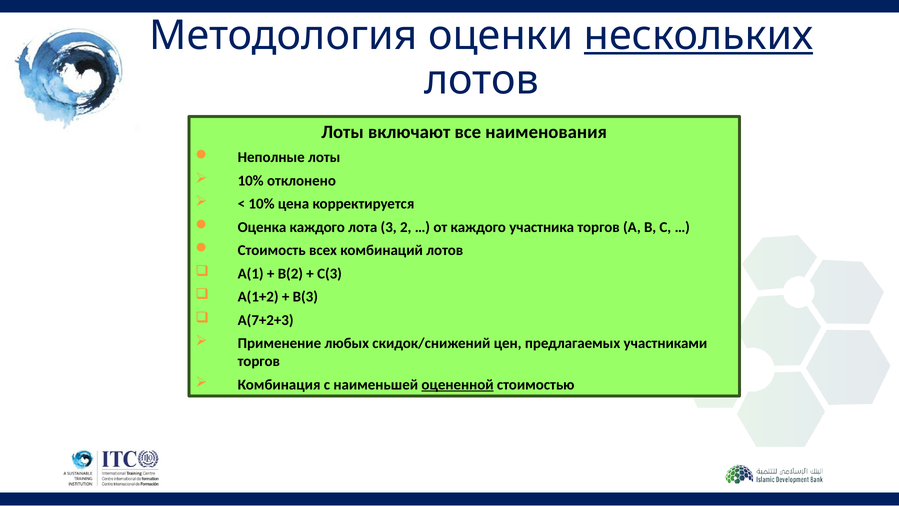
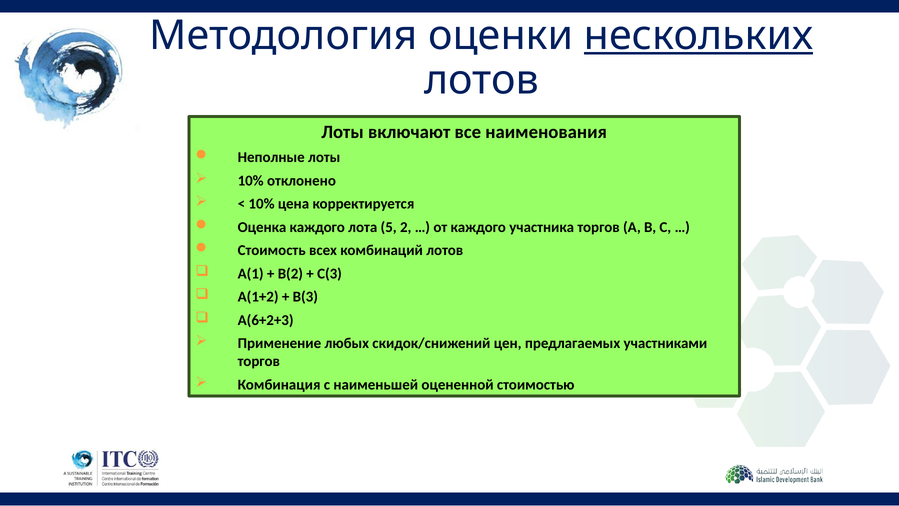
3: 3 -> 5 (389, 227)
А(7+2+3: А(7+2+3 -> А(6+2+3 (266, 320)
оцененной underline: present -> none (458, 384)
